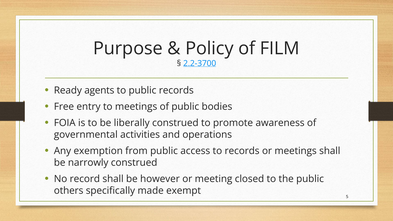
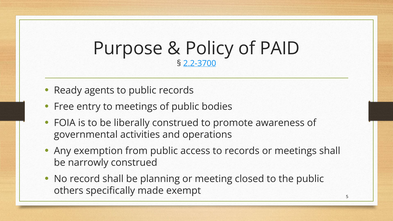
FILM: FILM -> PAID (280, 48)
however: however -> planning (160, 179)
